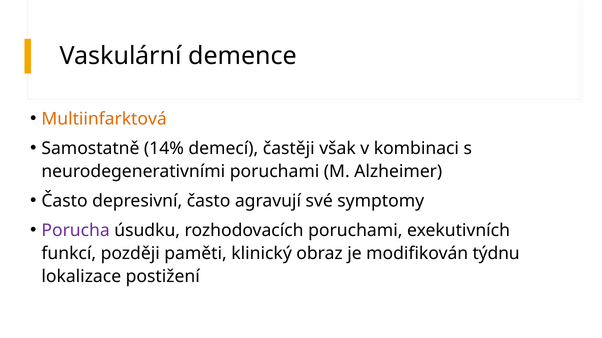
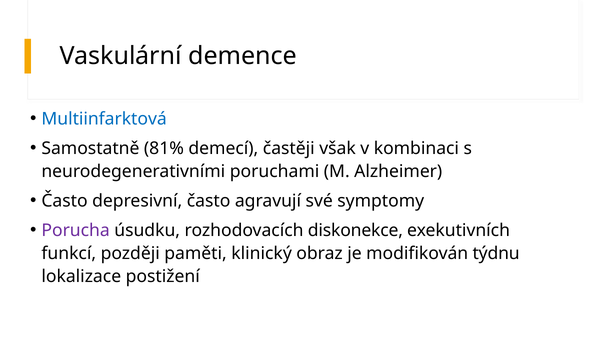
Multiinfarktová colour: orange -> blue (104, 119)
14%: 14% -> 81% (164, 149)
rozhodovacích poruchami: poruchami -> diskonekce (355, 231)
